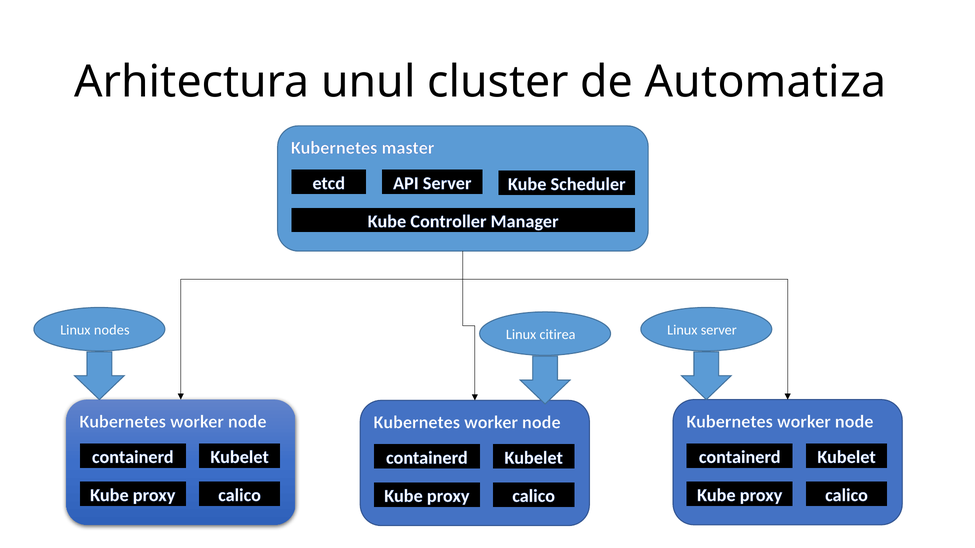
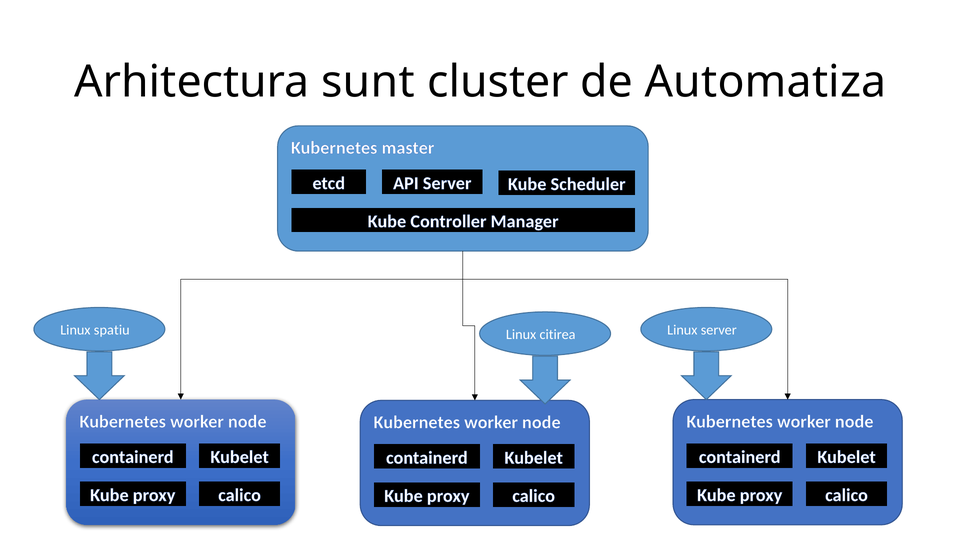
unul: unul -> sunt (368, 82)
nodes: nodes -> spatiu (112, 330)
